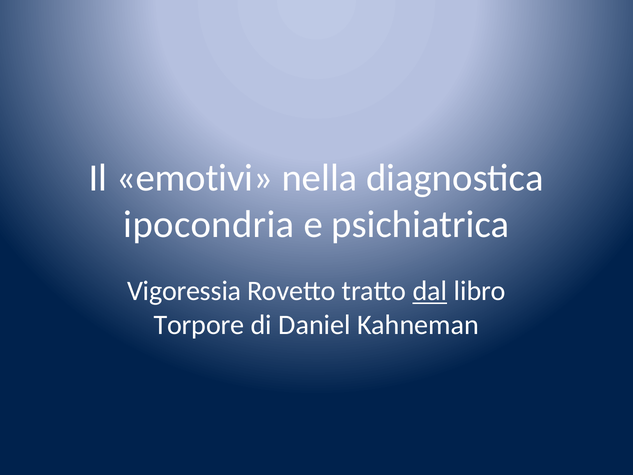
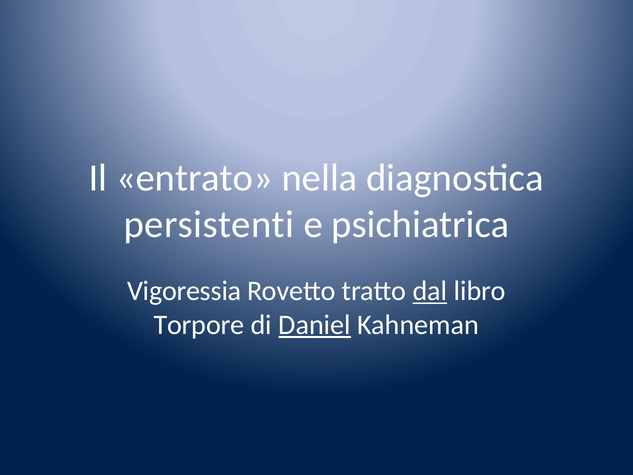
emotivi: emotivi -> entrato (194, 178)
ipocondria: ipocondria -> persistenti (209, 224)
Daniel underline: none -> present (315, 325)
